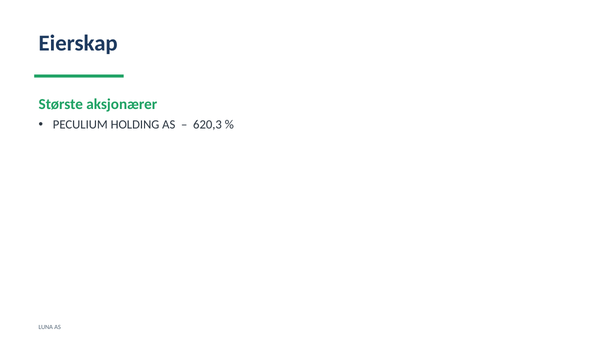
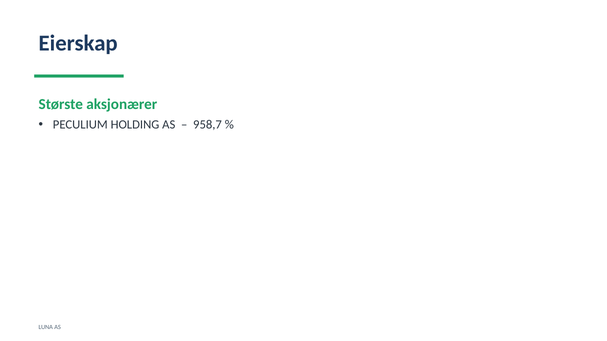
620,3: 620,3 -> 958,7 (207, 125)
